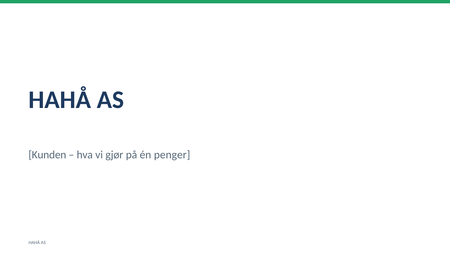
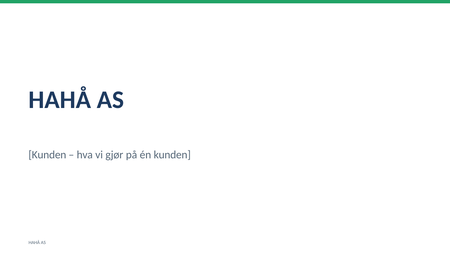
én penger: penger -> kunden (172, 155)
